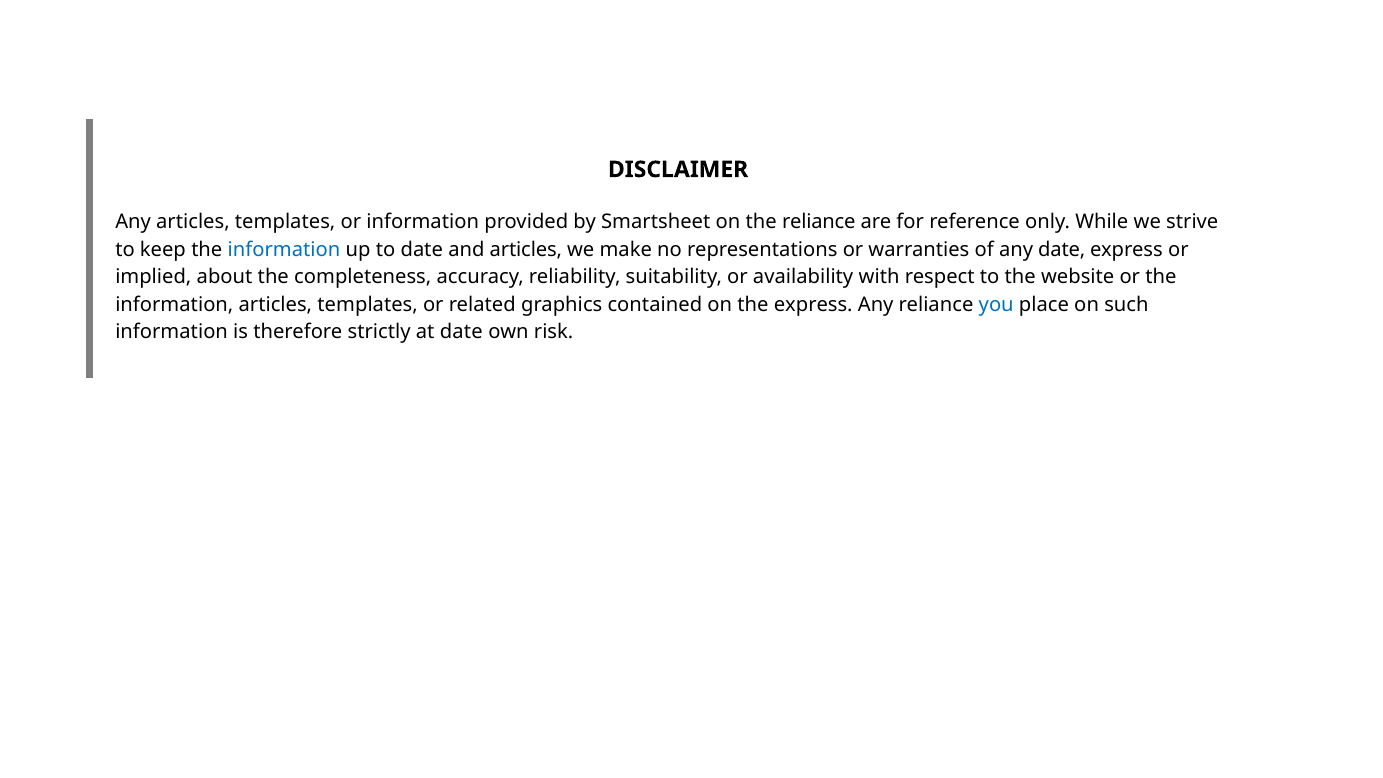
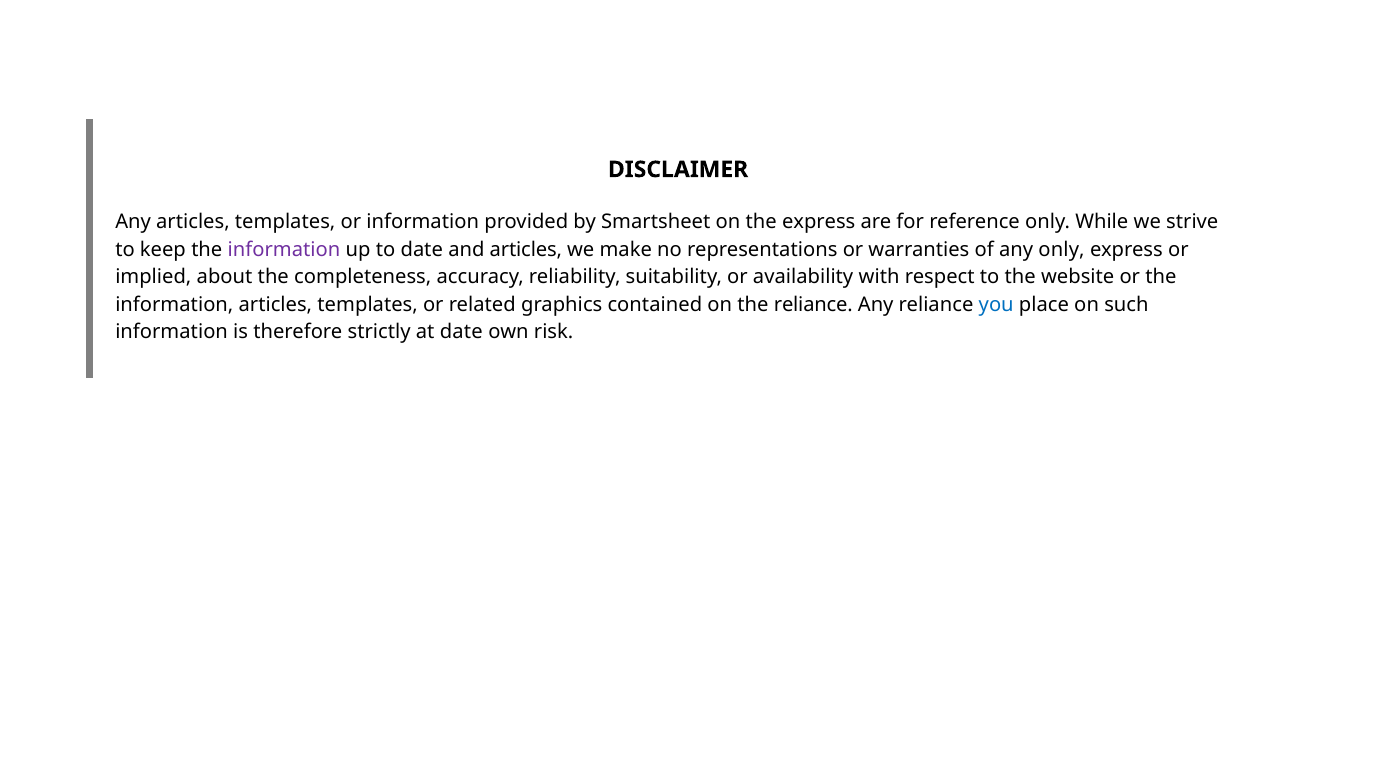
the reliance: reliance -> express (819, 222)
information colour: blue -> purple (284, 250)
any date: date -> only (1062, 250)
the express: express -> reliance (813, 305)
